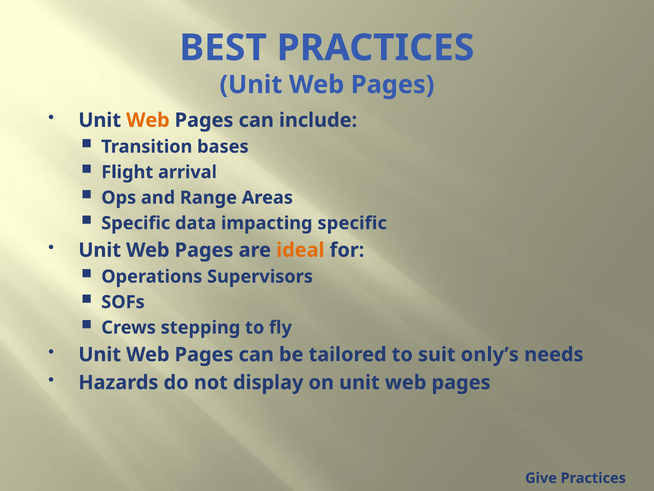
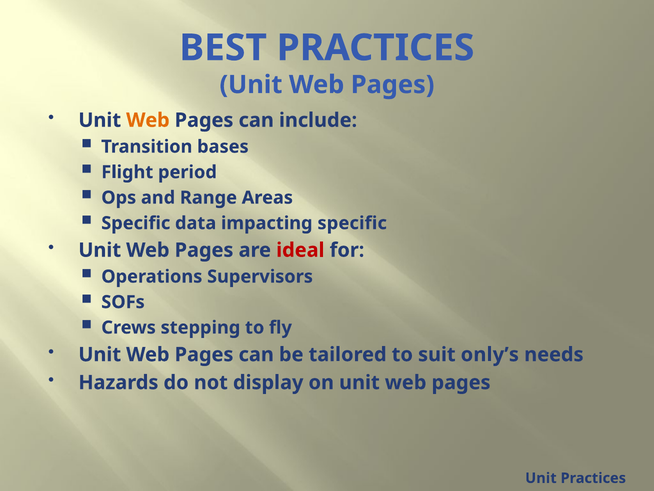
arrival: arrival -> period (187, 172)
ideal colour: orange -> red (300, 250)
Give: Give -> Unit (541, 478)
